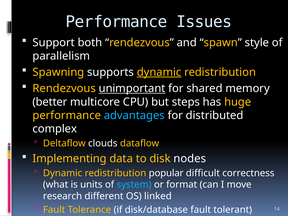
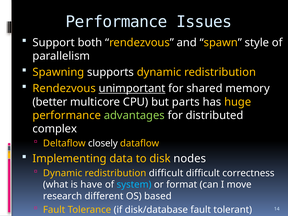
dynamic underline: present -> none (159, 72)
steps: steps -> parts (186, 102)
advantages colour: light blue -> light green (134, 115)
clouds: clouds -> closely (103, 143)
redistribution popular: popular -> difficult (166, 173)
units: units -> have (91, 185)
linked: linked -> based (158, 196)
